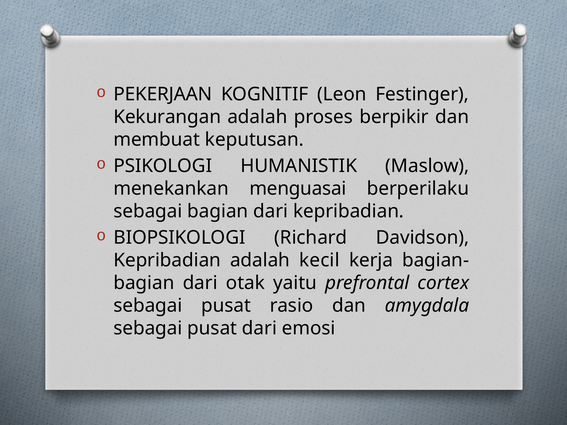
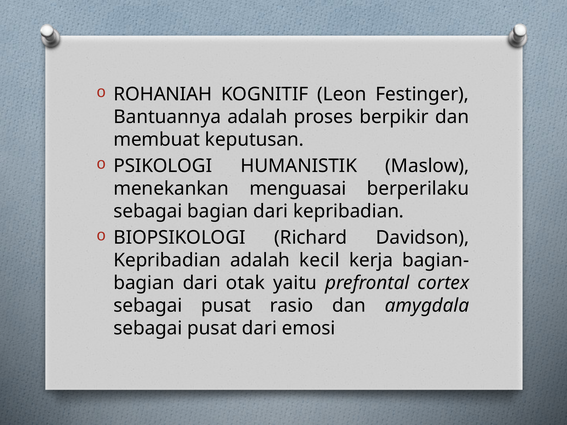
PEKERJAAN: PEKERJAAN -> ROHANIAH (163, 94)
Kekurangan: Kekurangan -> Bantuannya (167, 117)
